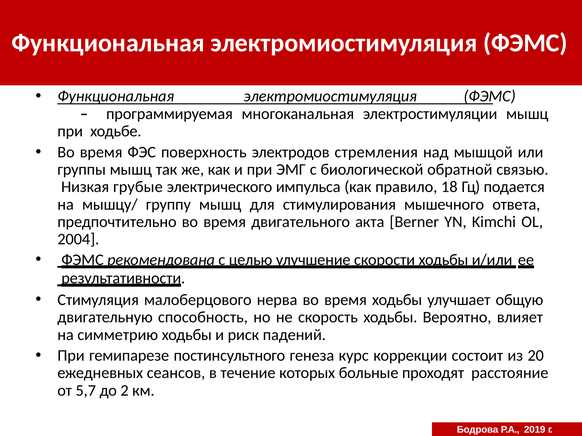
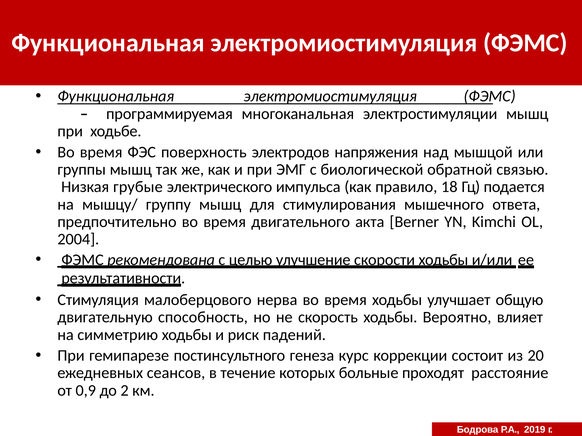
стремления: стремления -> напряжения (376, 152)
5,7: 5,7 -> 0,9 (86, 391)
